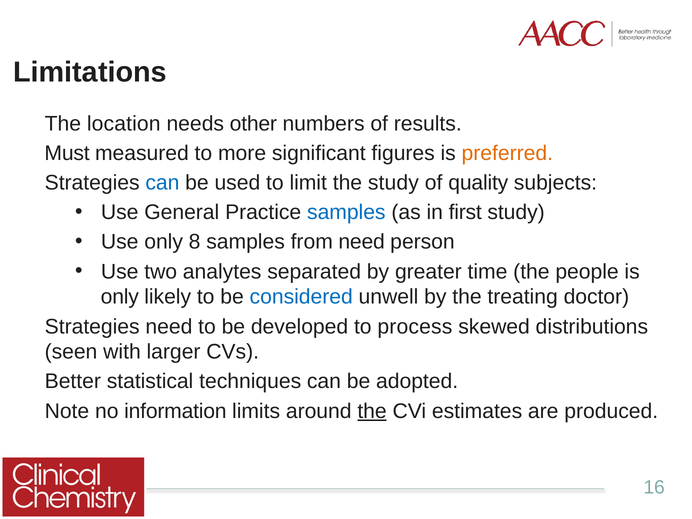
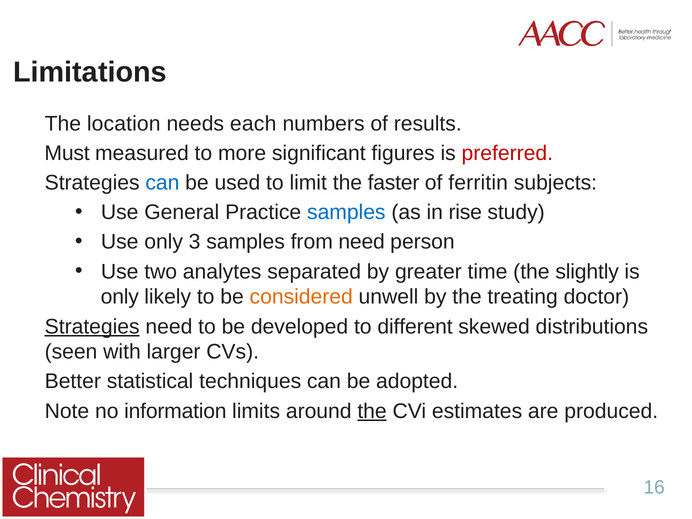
other: other -> each (253, 124)
preferred colour: orange -> red (507, 153)
the study: study -> faster (394, 183)
quality: quality -> ferritin (478, 183)
first: first -> rise (465, 212)
8: 8 -> 3 (195, 242)
people: people -> slightly (587, 272)
considered colour: blue -> orange (301, 297)
Strategies underline: none -> present (92, 327)
process: process -> different (415, 327)
